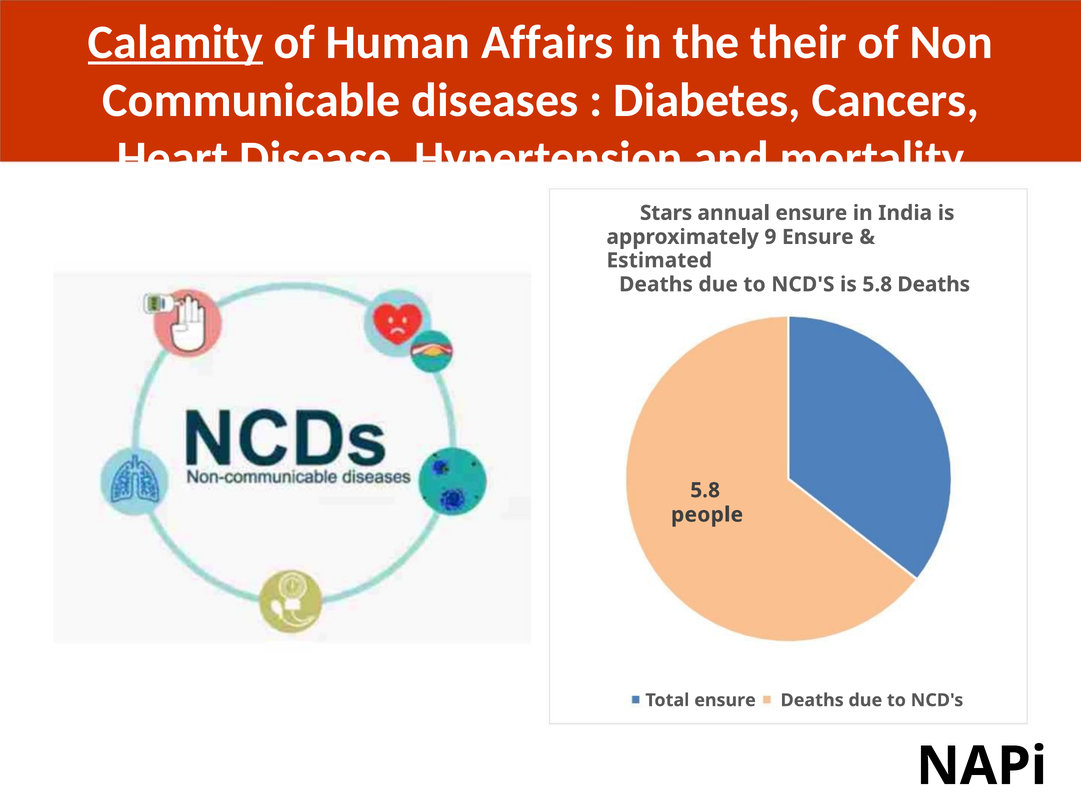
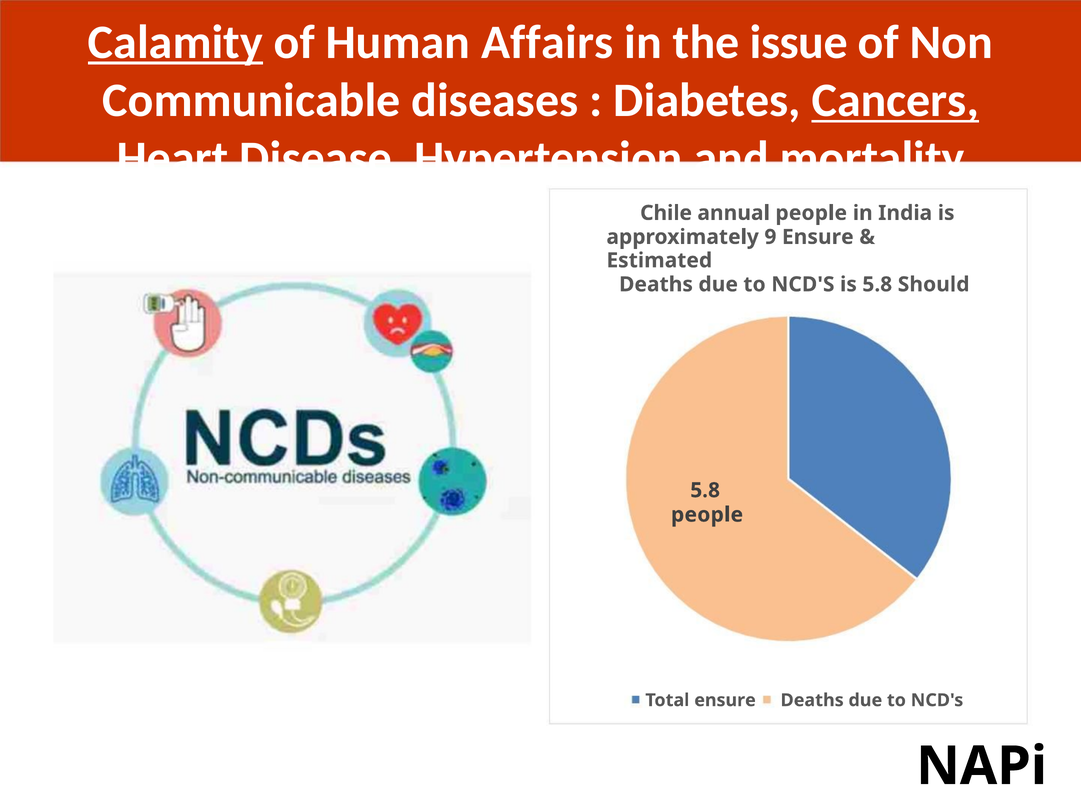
their: their -> issue (799, 42)
Cancers underline: none -> present (895, 101)
Stars: Stars -> Chile (666, 213)
annual ensure: ensure -> people (811, 213)
5.8 Deaths: Deaths -> Should (934, 285)
